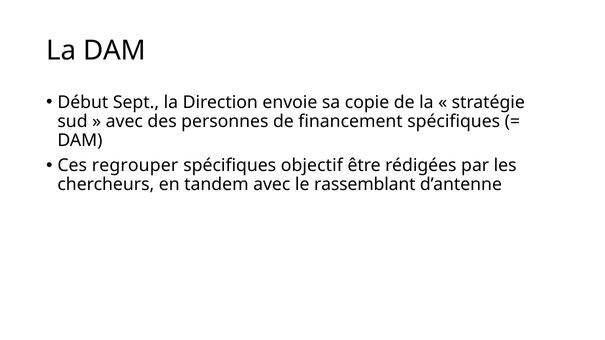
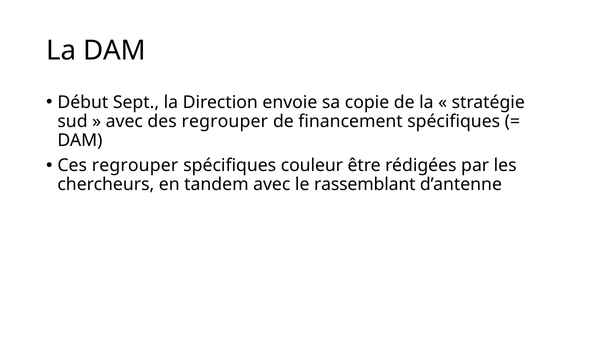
des personnes: personnes -> regrouper (225, 121)
objectif: objectif -> couleur (312, 166)
